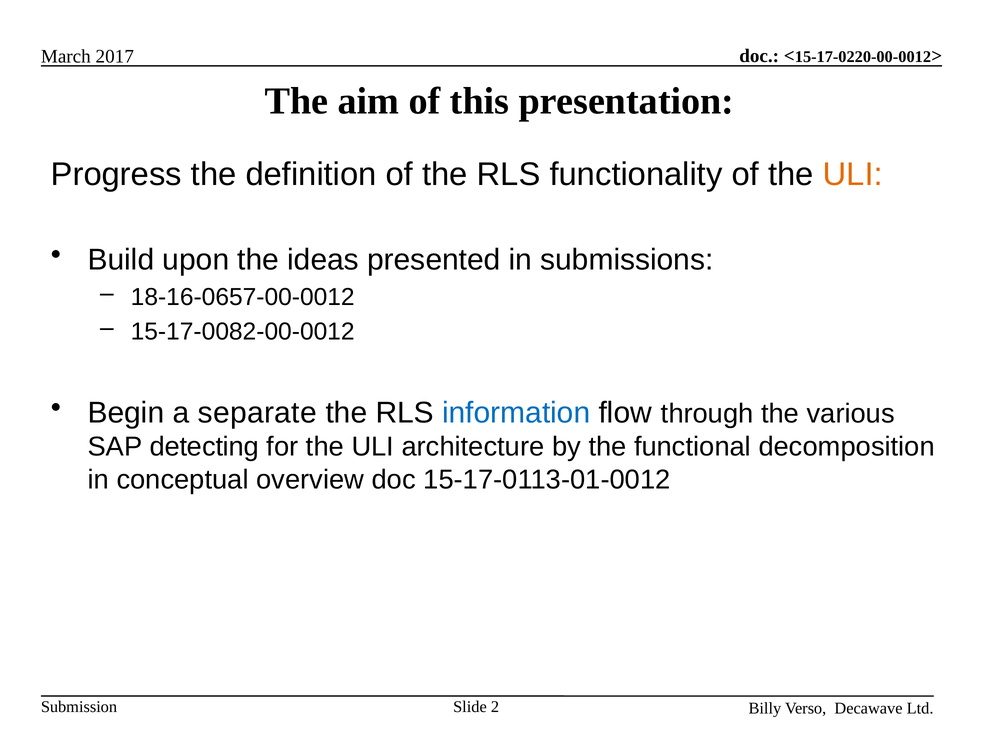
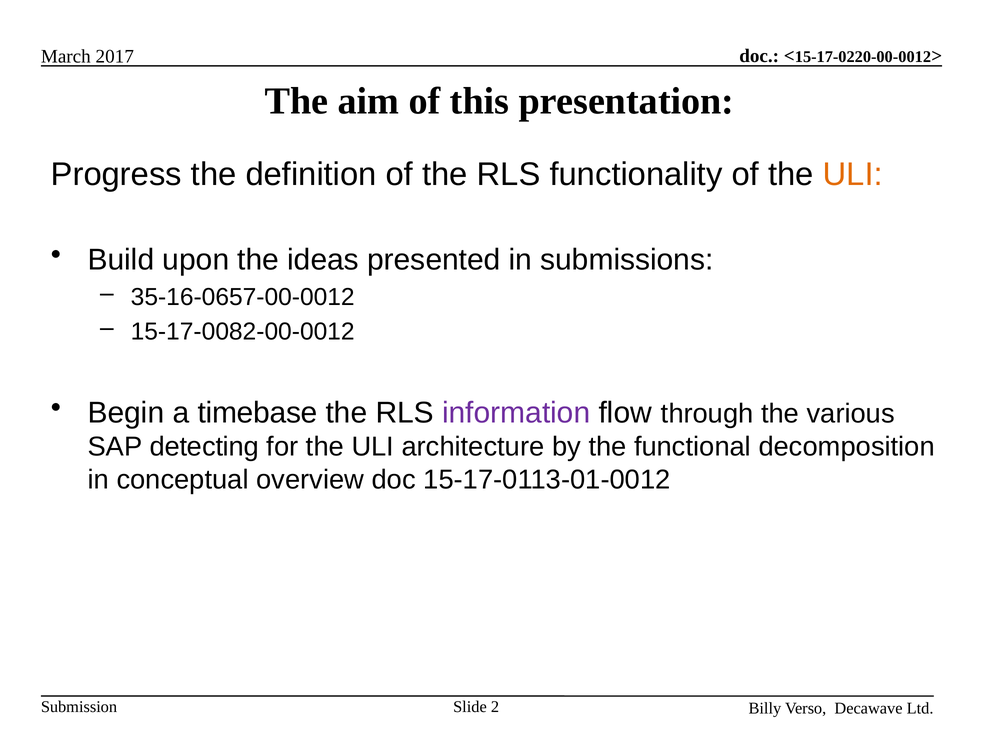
18-16-0657-00-0012: 18-16-0657-00-0012 -> 35-16-0657-00-0012 (243, 297)
separate: separate -> timebase (258, 413)
information colour: blue -> purple (516, 413)
